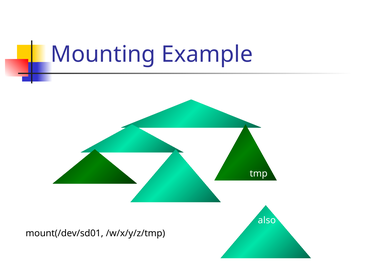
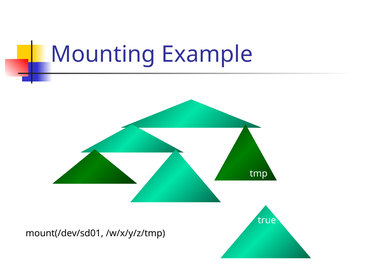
also: also -> true (267, 220)
